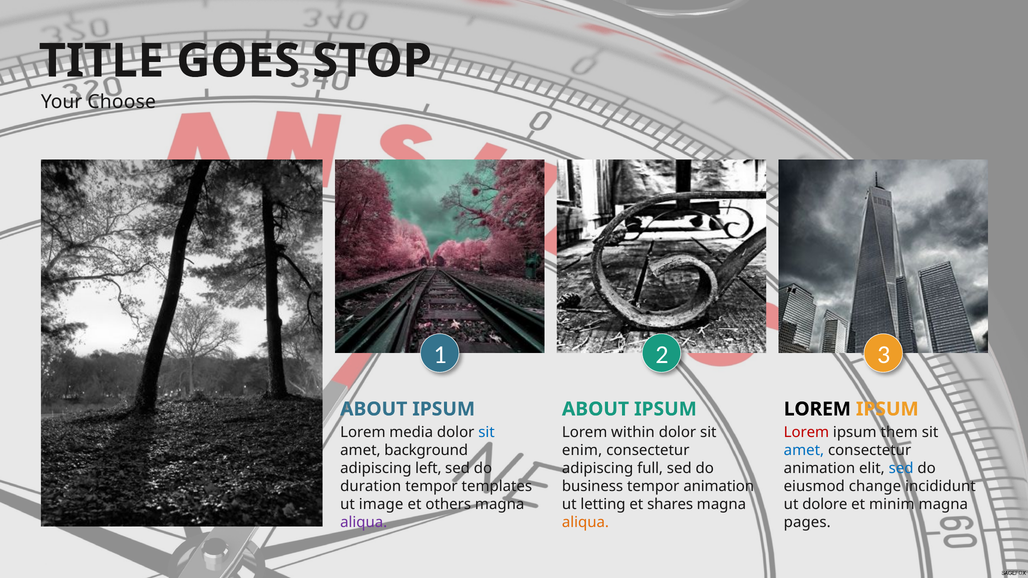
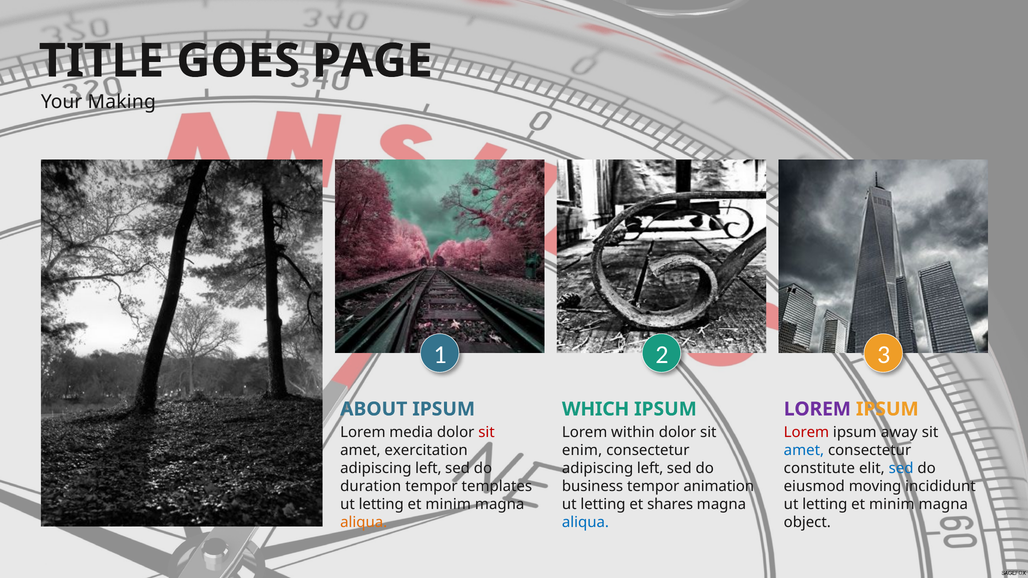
STOP: STOP -> PAGE (372, 61)
Choose: Choose -> Making (122, 102)
ABOUT: ABOUT -> WHICH (596, 409)
LOREM colour: black -> purple (817, 409)
sit colour: blue -> red (487, 432)
them: them -> away (899, 432)
background: background -> exercitation (426, 450)
full: full -> left (650, 468)
animation: animation -> constitute (819, 468)
change: change -> moving (875, 486)
image: image -> letting (381, 504)
others: others -> minim (448, 504)
dolore: dolore -> letting (825, 504)
aliqua colour: purple -> orange (364, 522)
aliqua colour: orange -> blue (585, 522)
pages: pages -> object (807, 522)
